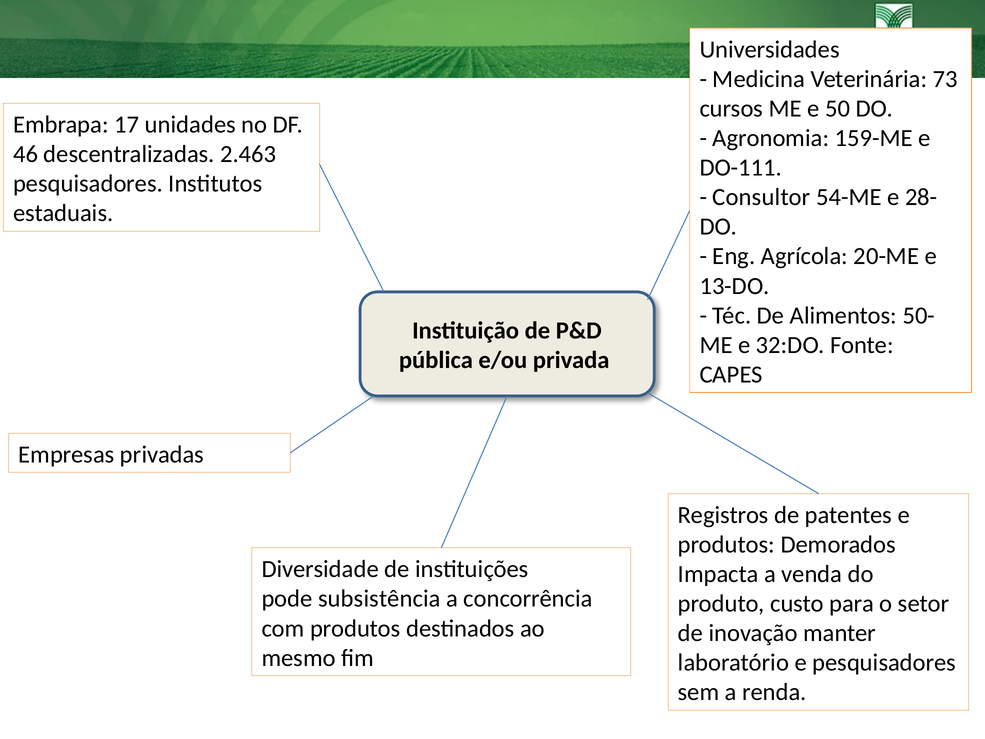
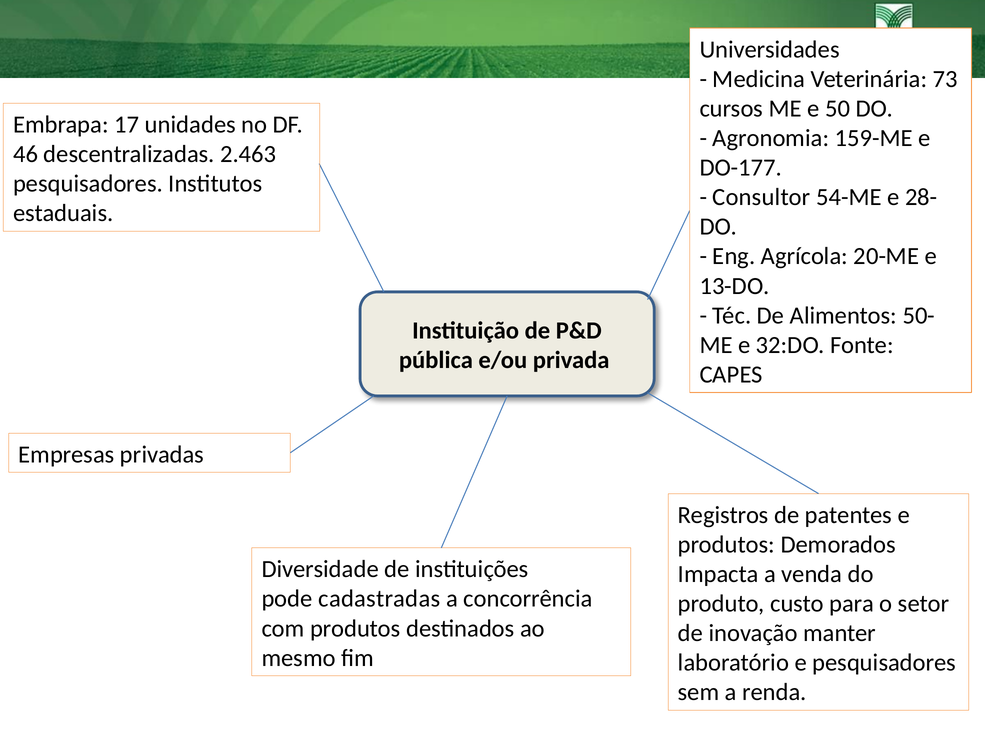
DO-111: DO-111 -> DO-177 (741, 168)
subsistência: subsistência -> cadastradas (379, 599)
